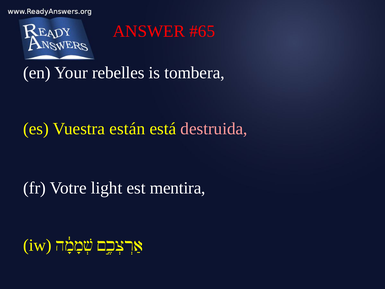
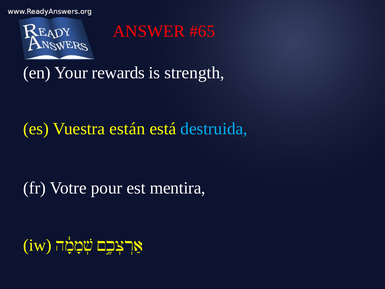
rebelles: rebelles -> rewards (118, 73)
tombera: tombera -> strength (194, 73)
destruida colour: pink -> light blue (214, 129)
light: light -> pour (107, 188)
